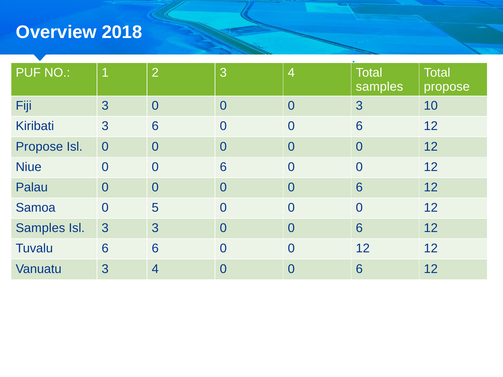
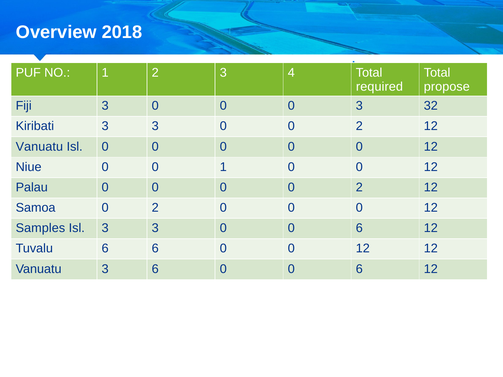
samples: samples -> required (379, 87)
10: 10 -> 32 (431, 106)
Kiribati 3 6: 6 -> 3 (155, 126)
6: 6 -> 2 (359, 126)
Propose: Propose -> Vanuatu (39, 147)
Niue 0 0 6: 6 -> 1 (223, 167)
0 0 0 6: 6 -> 2 (359, 187)
Samoa 0 5: 5 -> 2 (155, 208)
Vanuatu 3 4: 4 -> 6 (155, 269)
